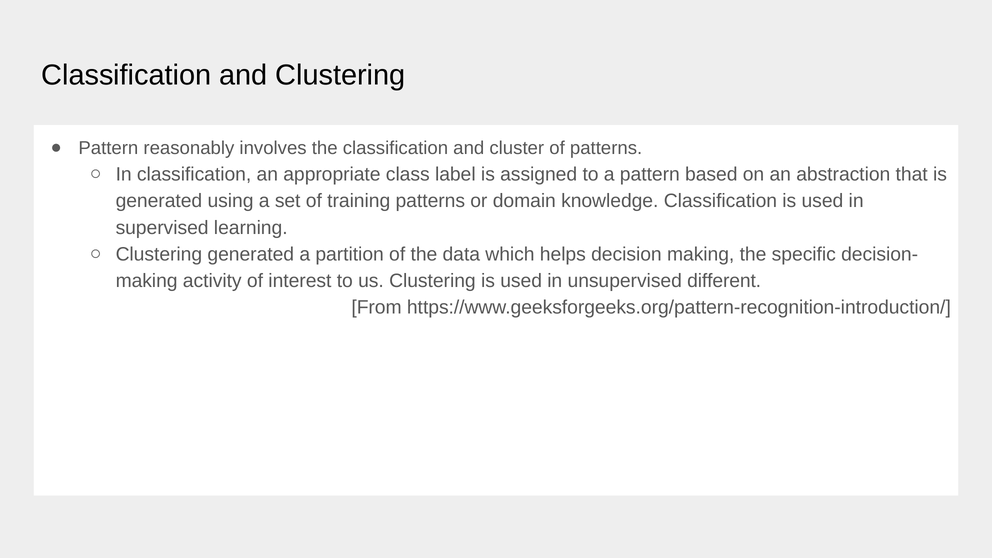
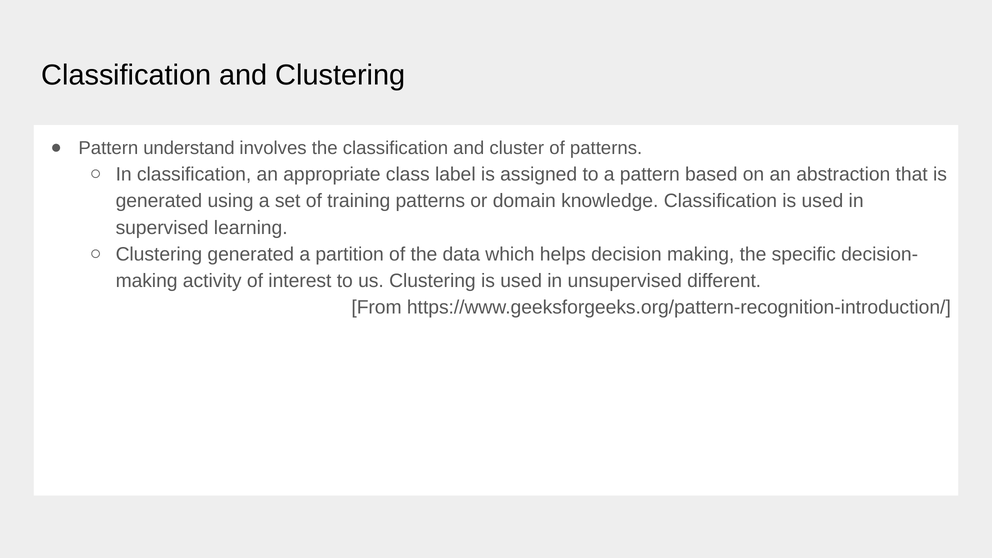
reasonably: reasonably -> understand (189, 148)
